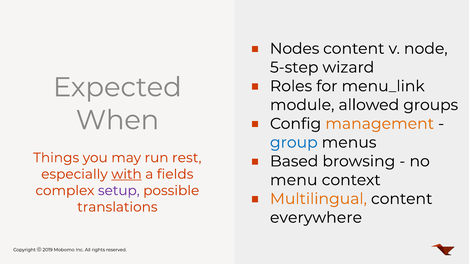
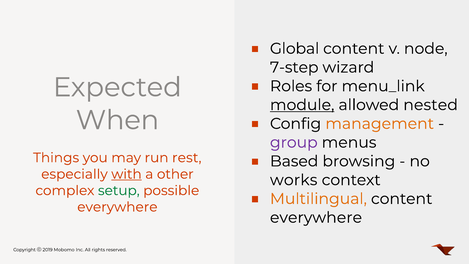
Nodes: Nodes -> Global (295, 49)
5-step: 5-step -> 7-step (294, 67)
module underline: none -> present (302, 105)
groups: groups -> nested (431, 105)
group colour: blue -> purple (294, 142)
fields: fields -> other (175, 174)
menu: menu -> works (294, 180)
setup colour: purple -> green (119, 190)
translations: translations -> everywhere (117, 207)
